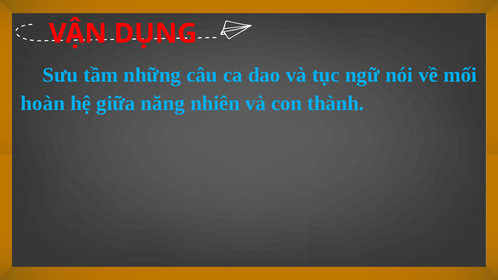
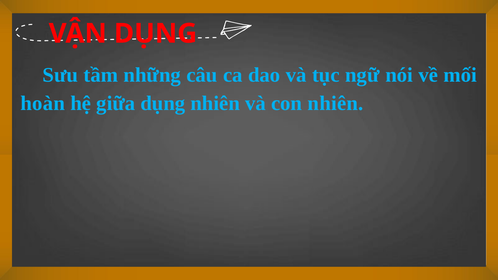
giữa năng: năng -> dụng (163, 104)
con thành: thành -> nhiên (336, 104)
